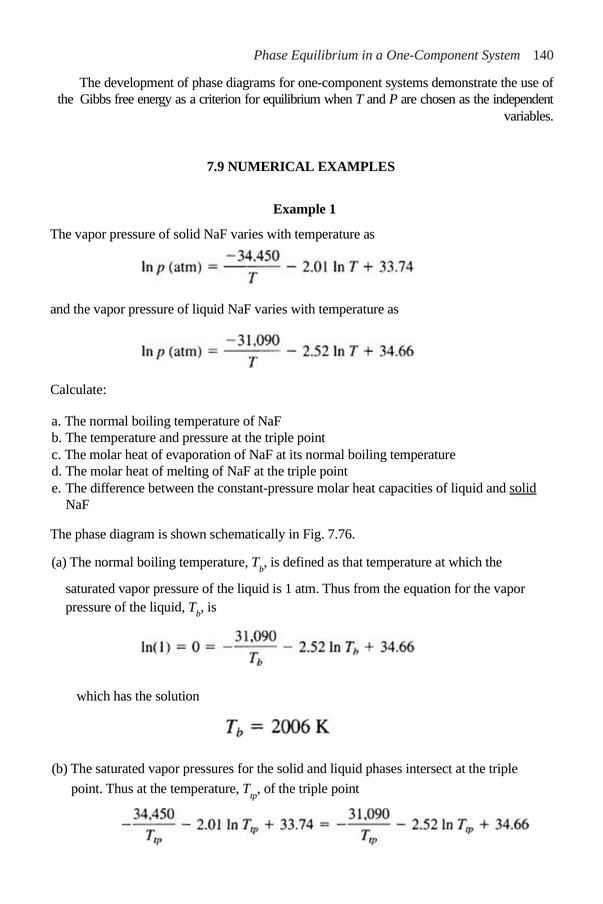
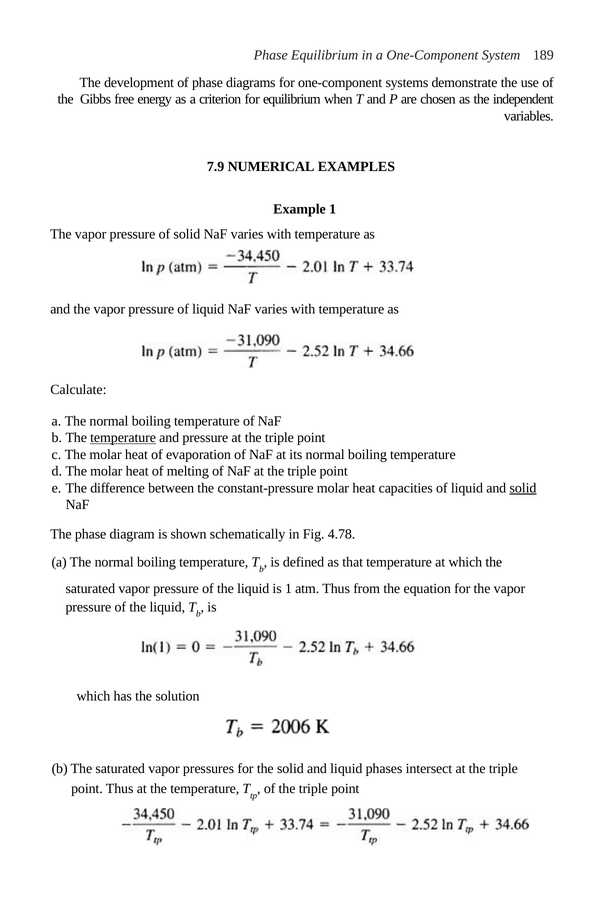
140: 140 -> 189 (543, 55)
temperature underline: none -> present (123, 438)
7.76: 7.76 -> 4.78 (342, 534)
